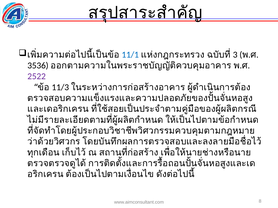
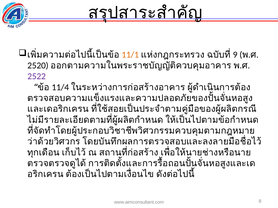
11/1 colour: blue -> orange (130, 55)
3: 3 -> 9 (235, 55)
3536: 3536 -> 2520 (38, 66)
11/3: 11/3 -> 11/4 (60, 87)
